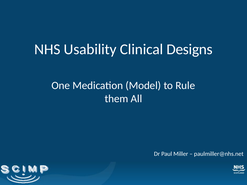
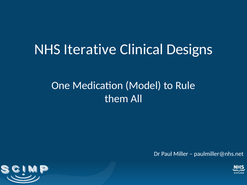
Usability: Usability -> Iterative (90, 49)
